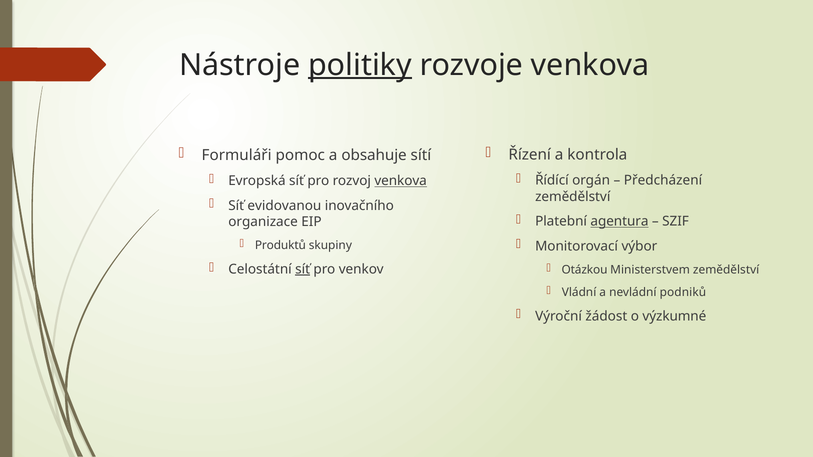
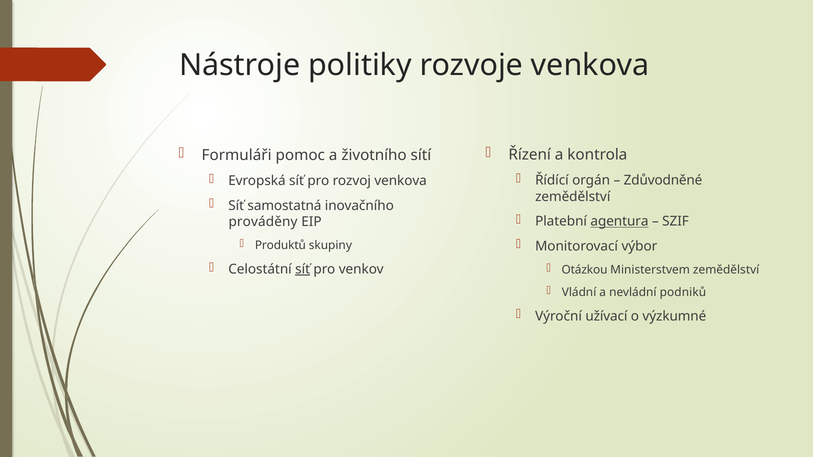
politiky underline: present -> none (360, 65)
obsahuje: obsahuje -> životního (374, 156)
Předcházení: Předcházení -> Zdůvodněné (663, 181)
venkova underline: present -> none (401, 181)
evidovanou: evidovanou -> samostatná (284, 206)
organizace: organizace -> prováděny (263, 222)
žádost: žádost -> užívací (606, 316)
